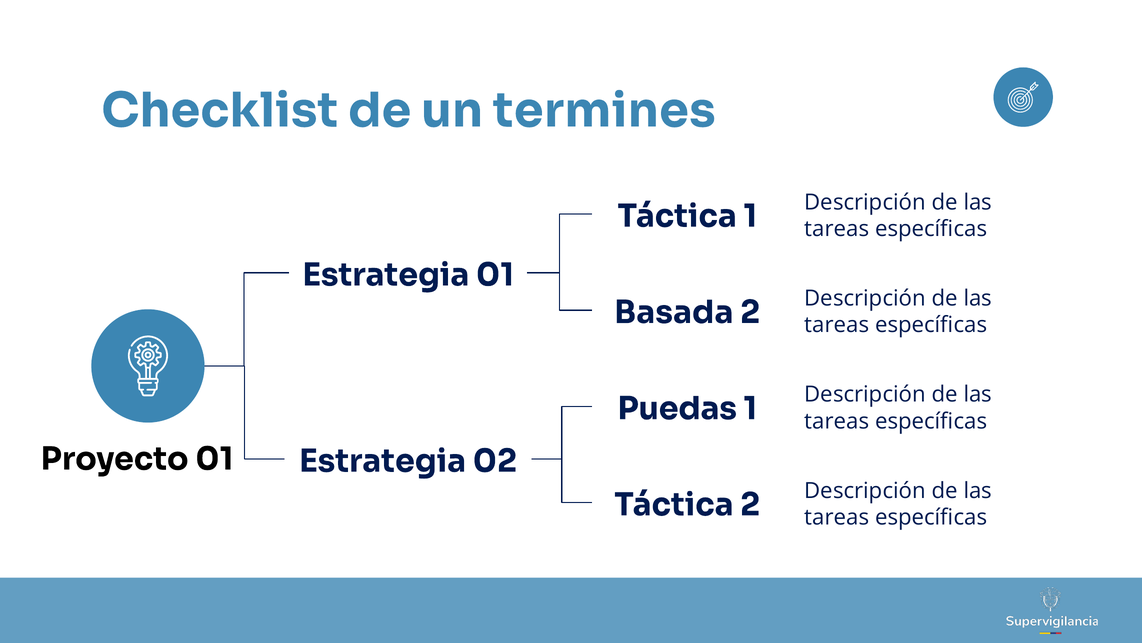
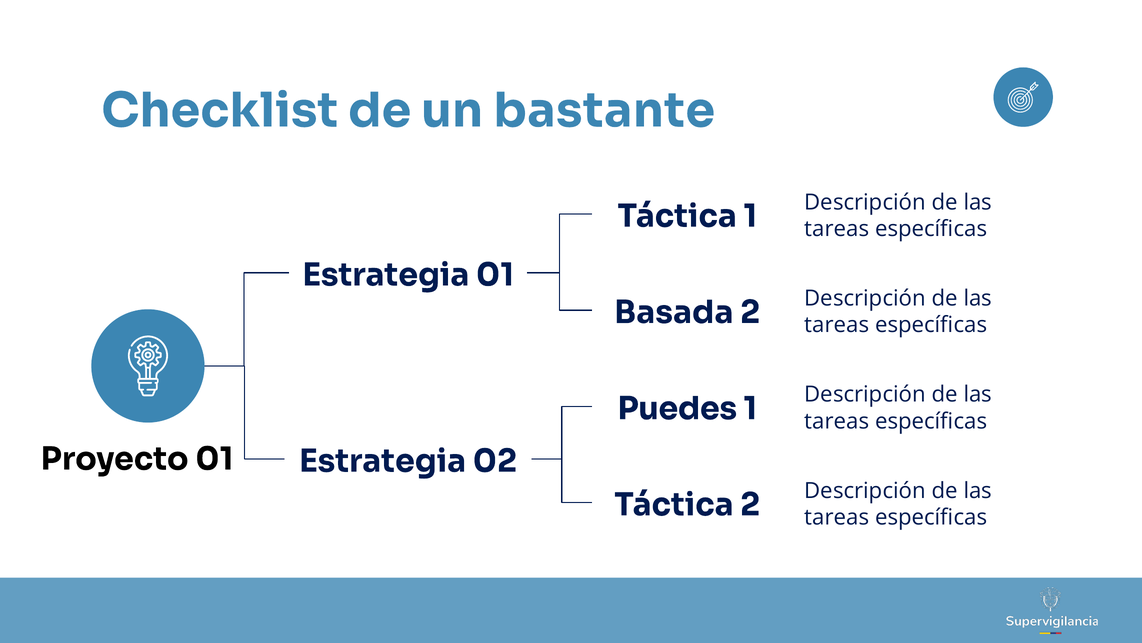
termines: termines -> bastante (604, 111)
Puedas: Puedas -> Puedes (677, 408)
